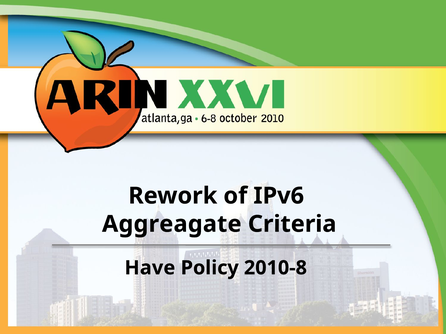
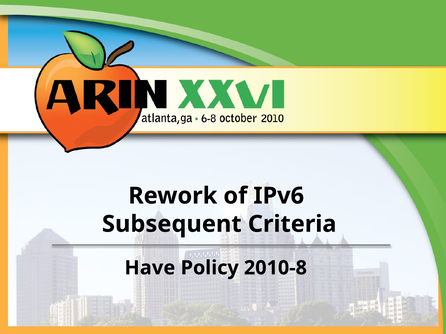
Aggreagate: Aggreagate -> Subsequent (172, 224)
